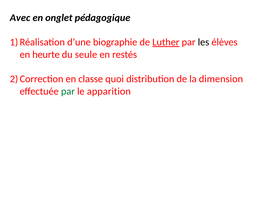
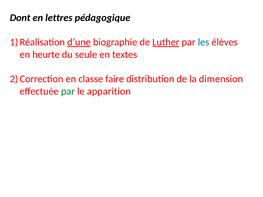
Avec: Avec -> Dont (20, 18)
onglet: onglet -> lettres (59, 18)
d’une underline: none -> present (79, 42)
les colour: black -> blue (204, 42)
restés: restés -> textes (125, 55)
quoi: quoi -> faire (115, 79)
